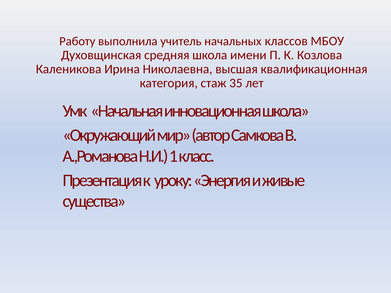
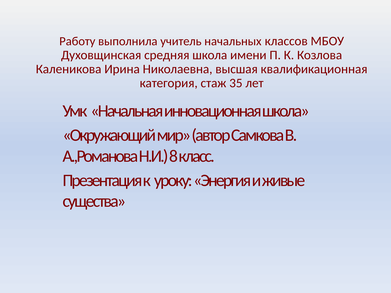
1: 1 -> 8 (174, 156)
